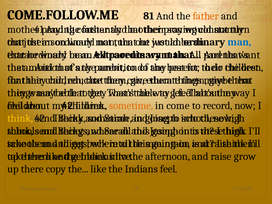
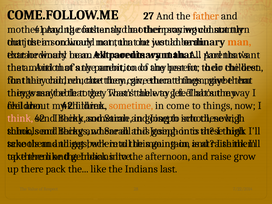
81: 81 -> 27 (149, 16)
man colour: blue -> orange (239, 42)
to record: record -> things (218, 106)
think colour: yellow -> pink (20, 118)
copy: copy -> pack (56, 169)
Indians feel: feel -> last (169, 169)
